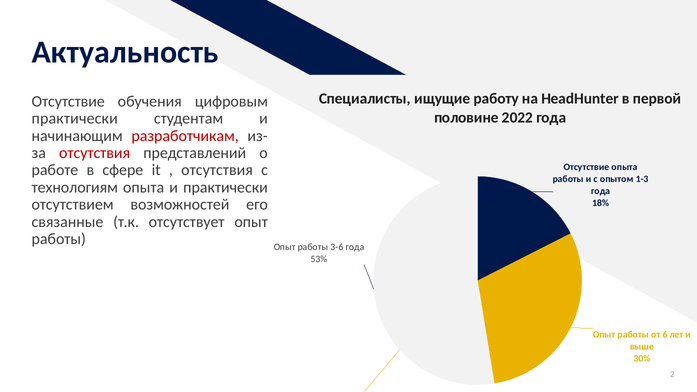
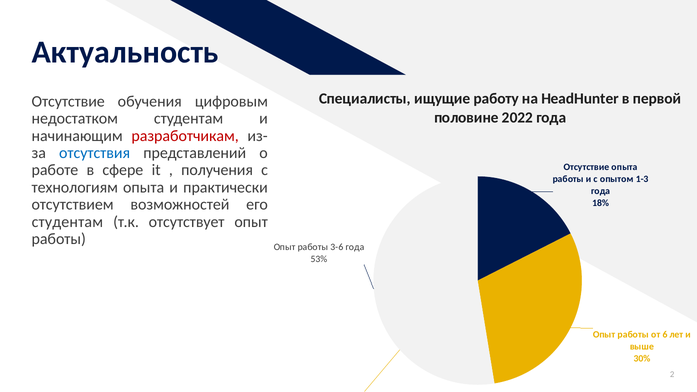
практически: практически -> недостатком (75, 119)
отсутствия colour: red -> blue (95, 153)
отсутствия: отсутствия -> получения (217, 170)
связанные: связанные -> студентам (67, 222)
